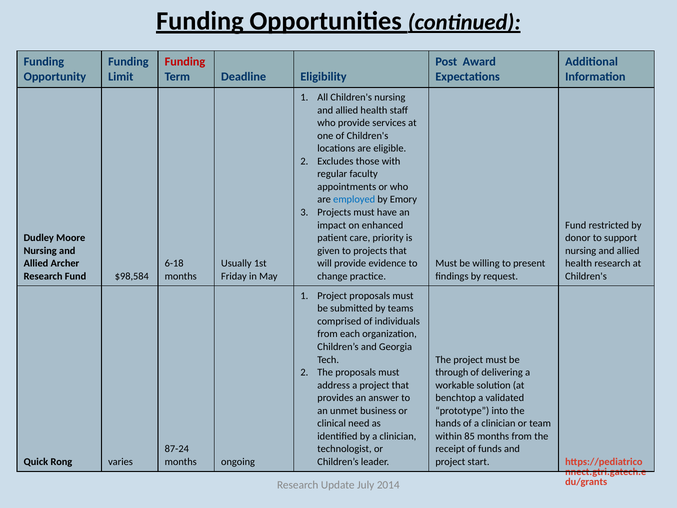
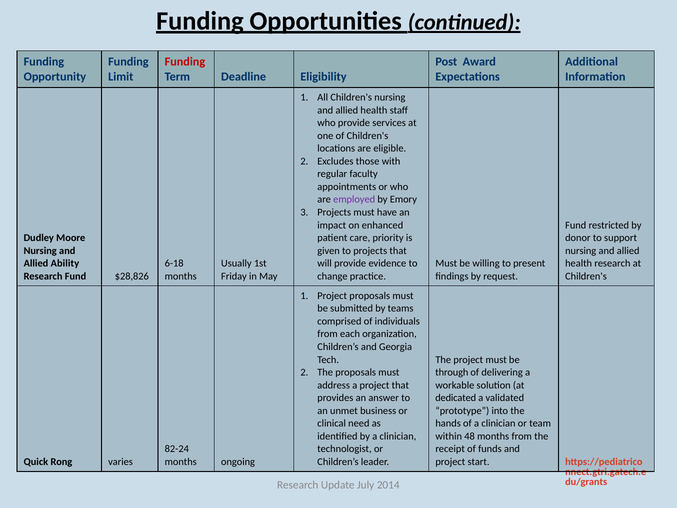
employed colour: blue -> purple (354, 199)
Archer: Archer -> Ability (65, 263)
$98,584: $98,584 -> $28,826 (132, 276)
benchtop: benchtop -> dedicated (456, 398)
85: 85 -> 48 (470, 436)
87-24: 87-24 -> 82-24 (177, 449)
